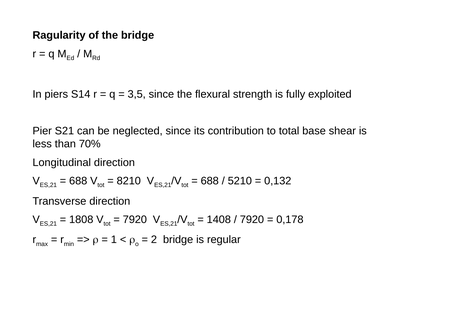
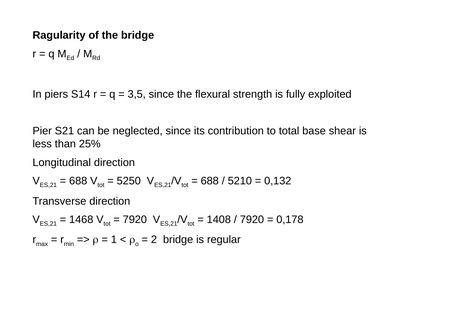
70%: 70% -> 25% (90, 144)
8210: 8210 -> 5250 (129, 181)
1808: 1808 -> 1468 (81, 220)
